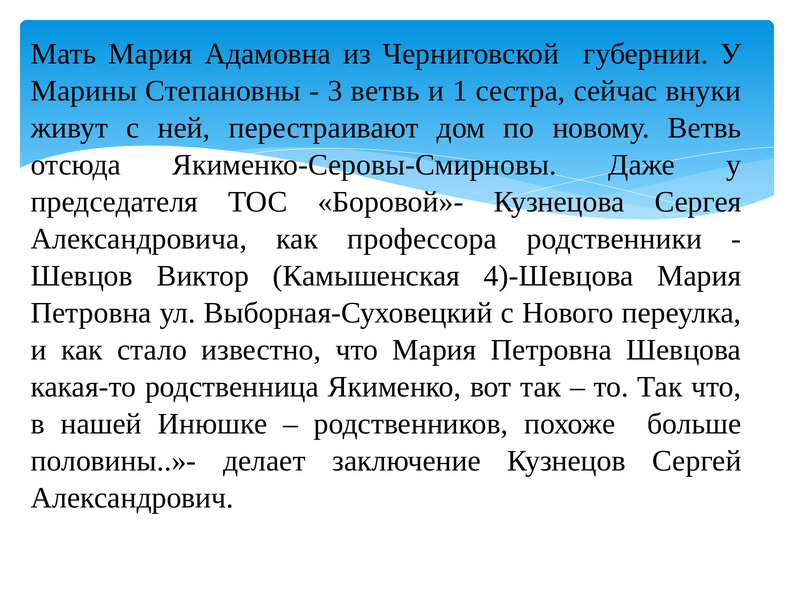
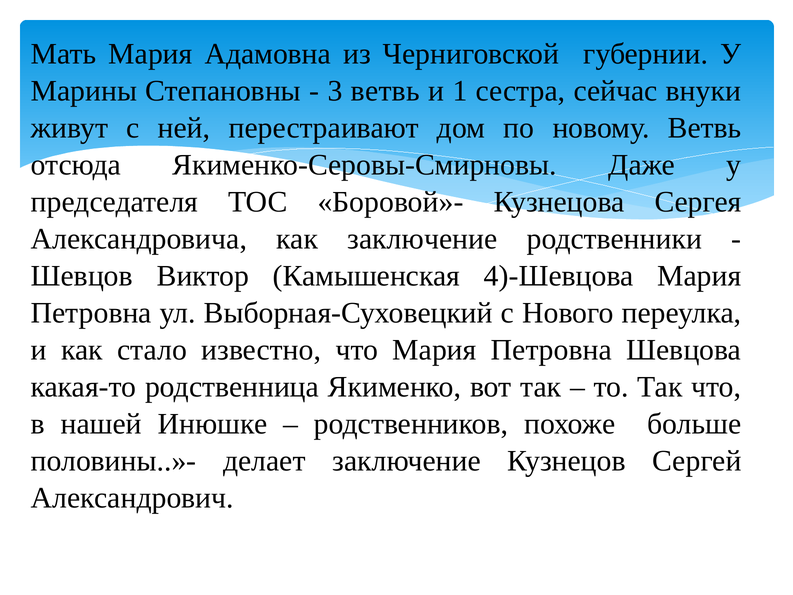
как профессора: профессора -> заключение (422, 239)
